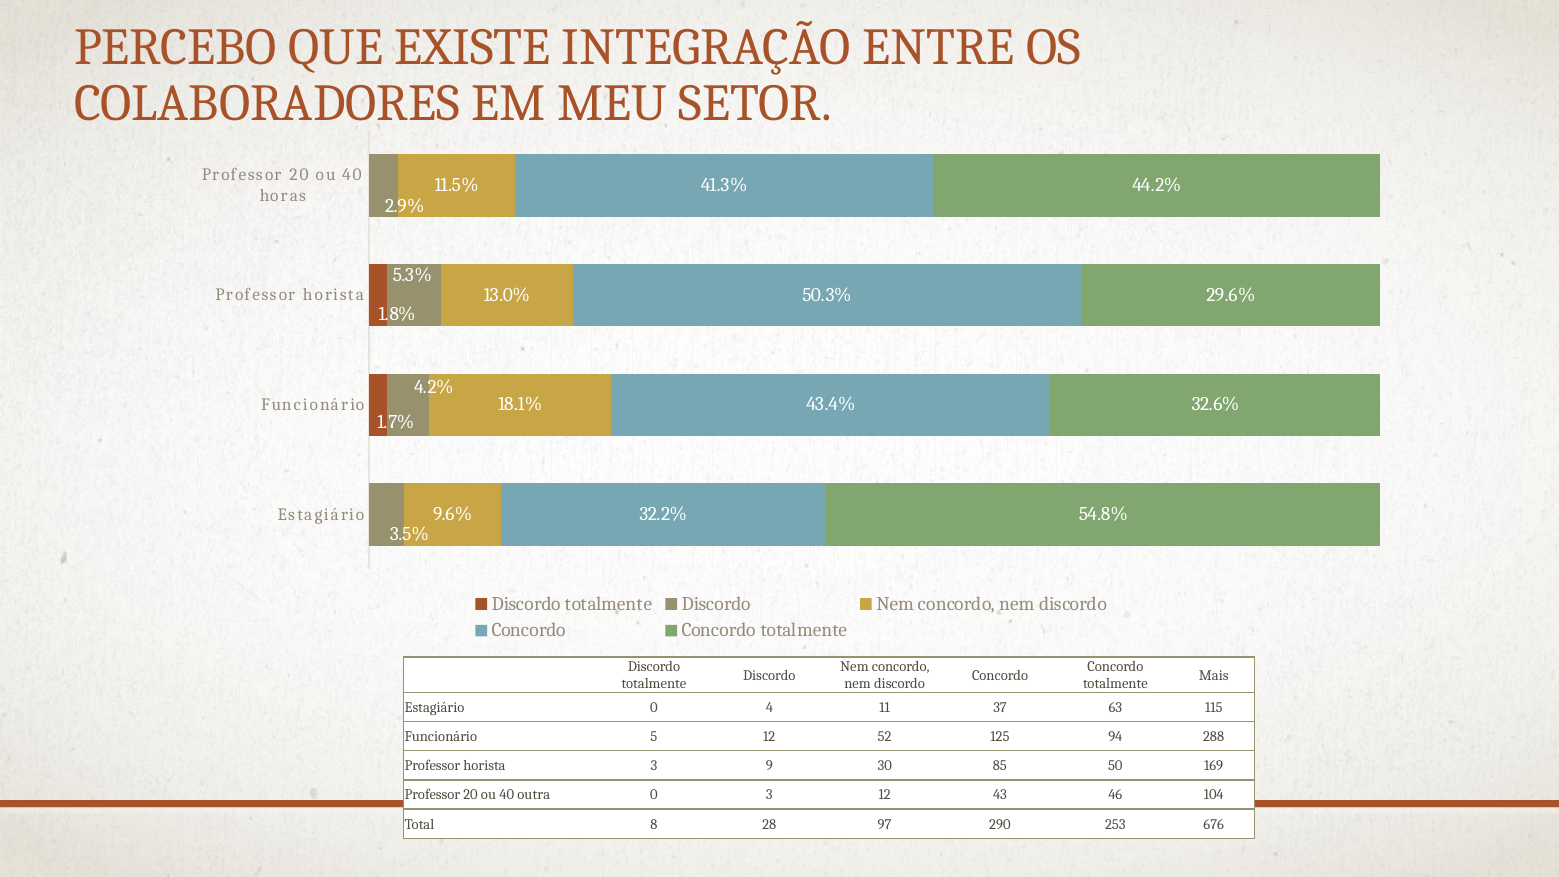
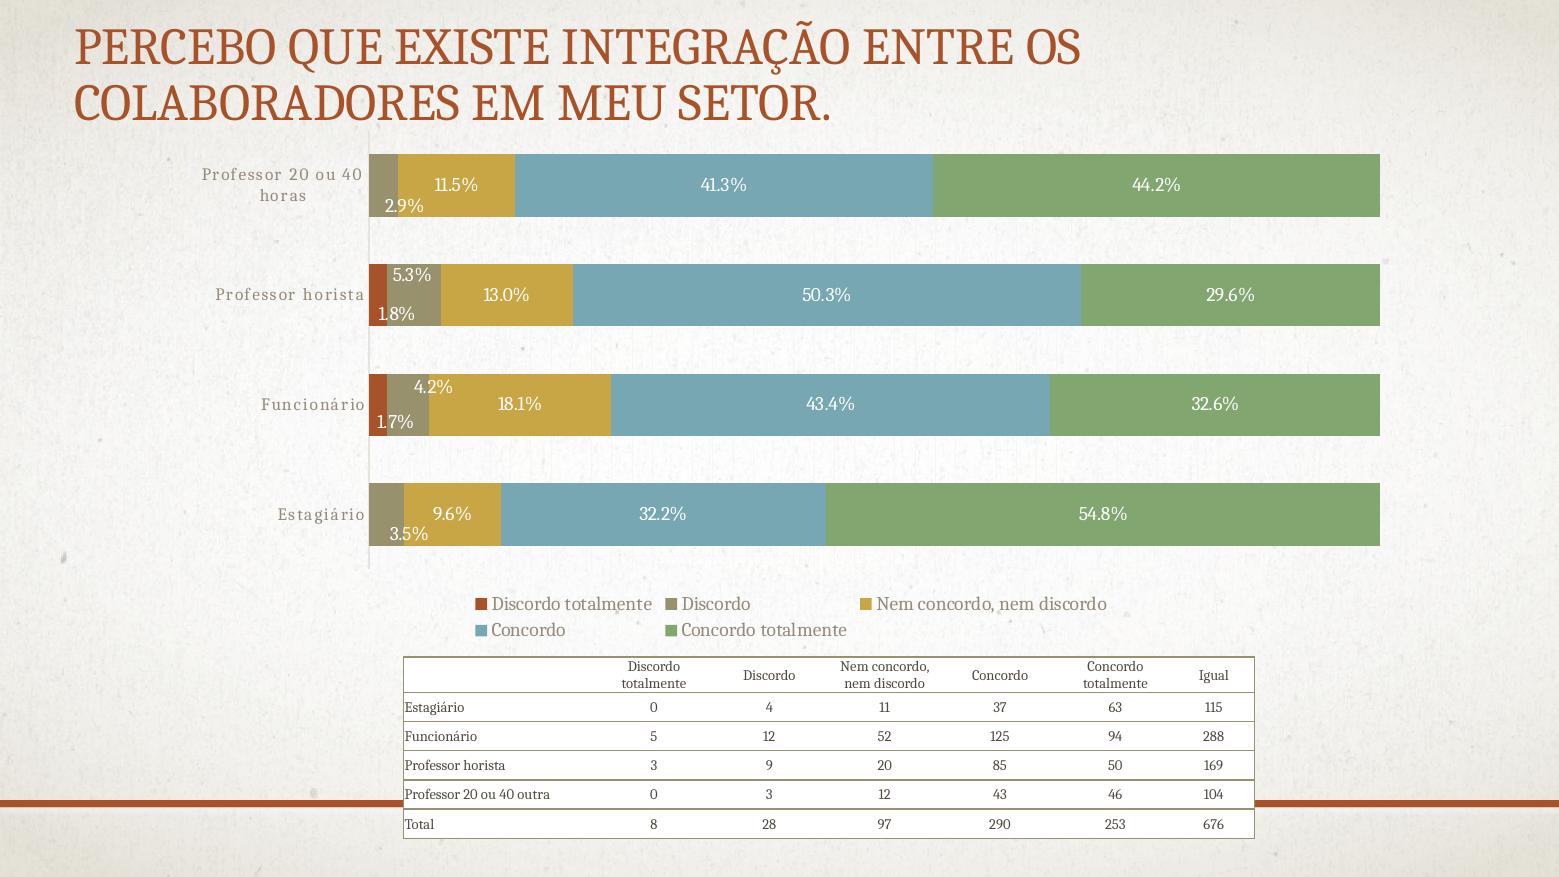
Mais: Mais -> Igual (1214, 675)
9 30: 30 -> 20 (885, 766)
